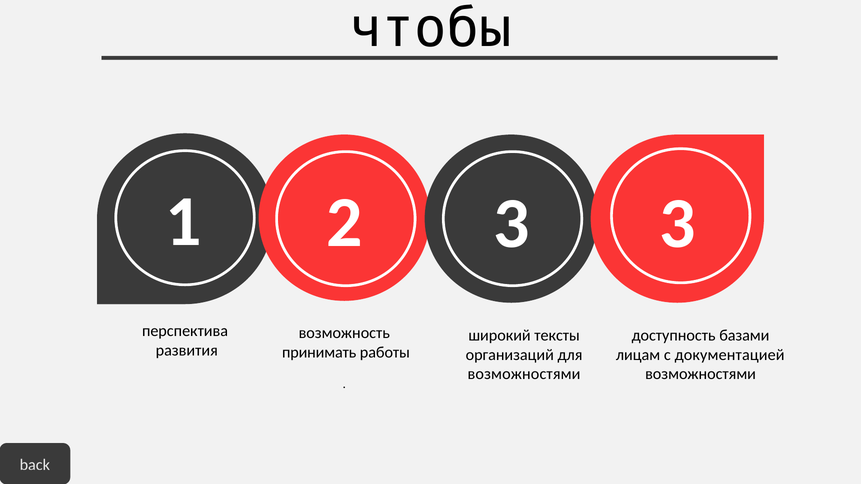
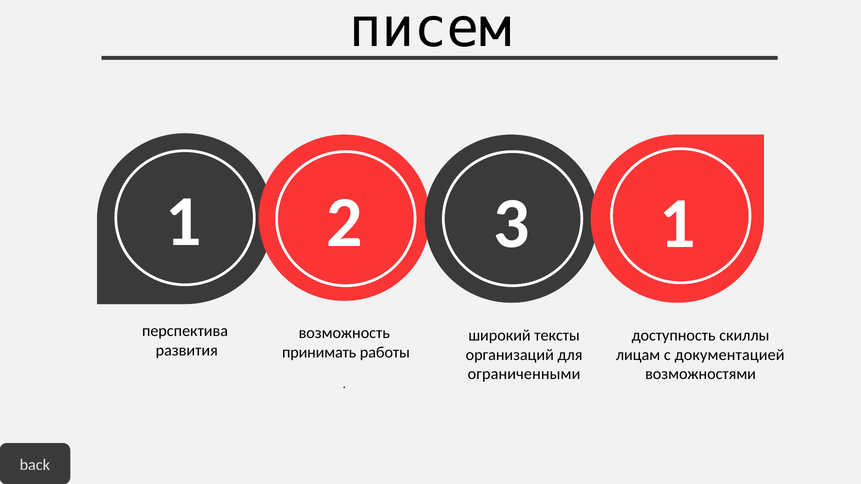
чтобы: чтобы -> писем (430, 29)
3 3: 3 -> 1 (677, 224)
базами: базами -> скиллы (744, 336)
возможностями: возможностями -> ограниченными (524, 374)
